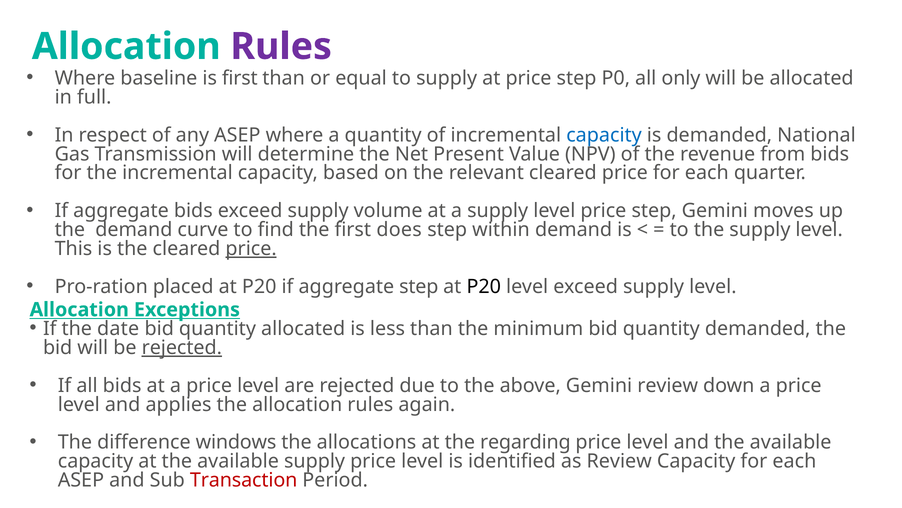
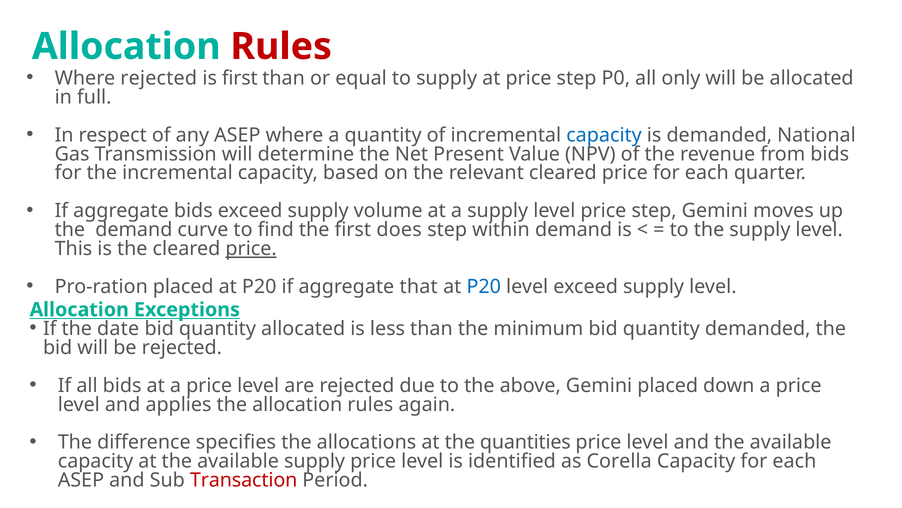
Rules colour: purple -> red (281, 46)
Where baseline: baseline -> rejected (159, 78)
aggregate step: step -> that (419, 286)
P20 colour: black -> blue (484, 286)
rejected underline: present -> none (182, 347)
Gemini review: review -> placed (668, 385)
windows: windows -> specifies (236, 442)
regarding: regarding -> quantities (525, 442)
as Review: Review -> Corella (619, 461)
